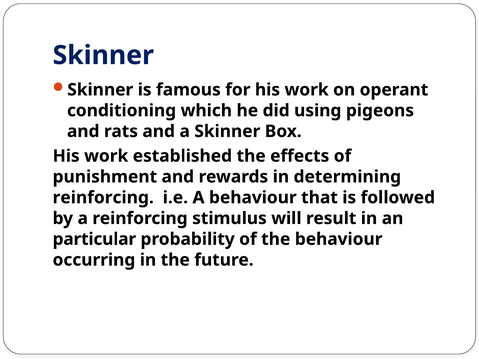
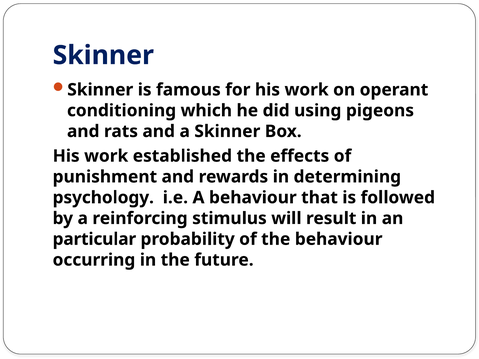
reinforcing: reinforcing -> psychology (103, 198)
